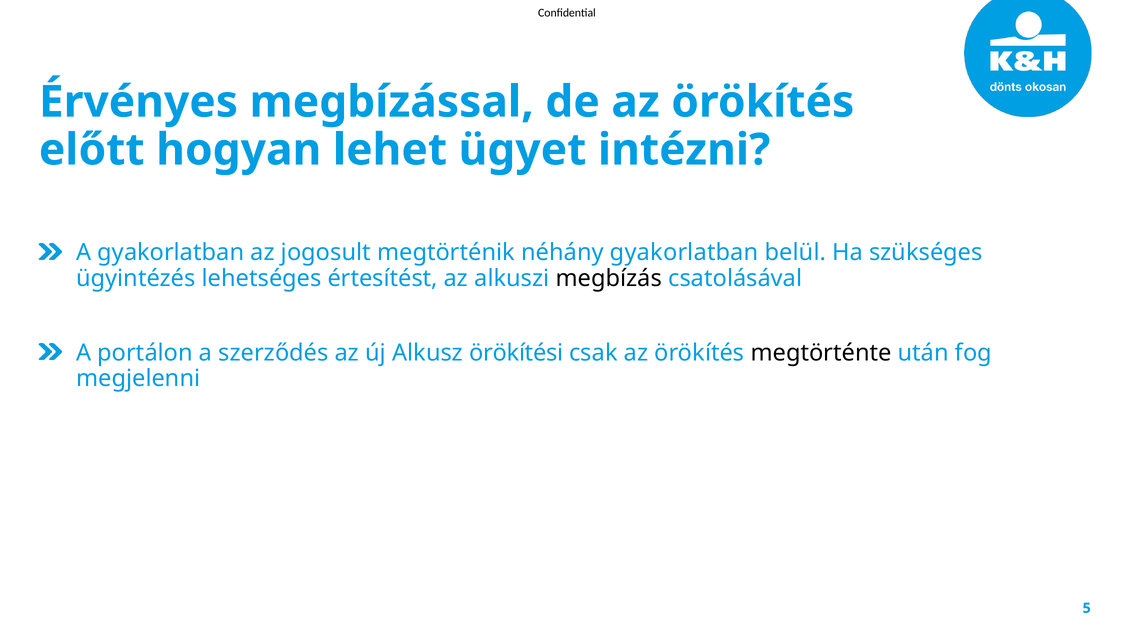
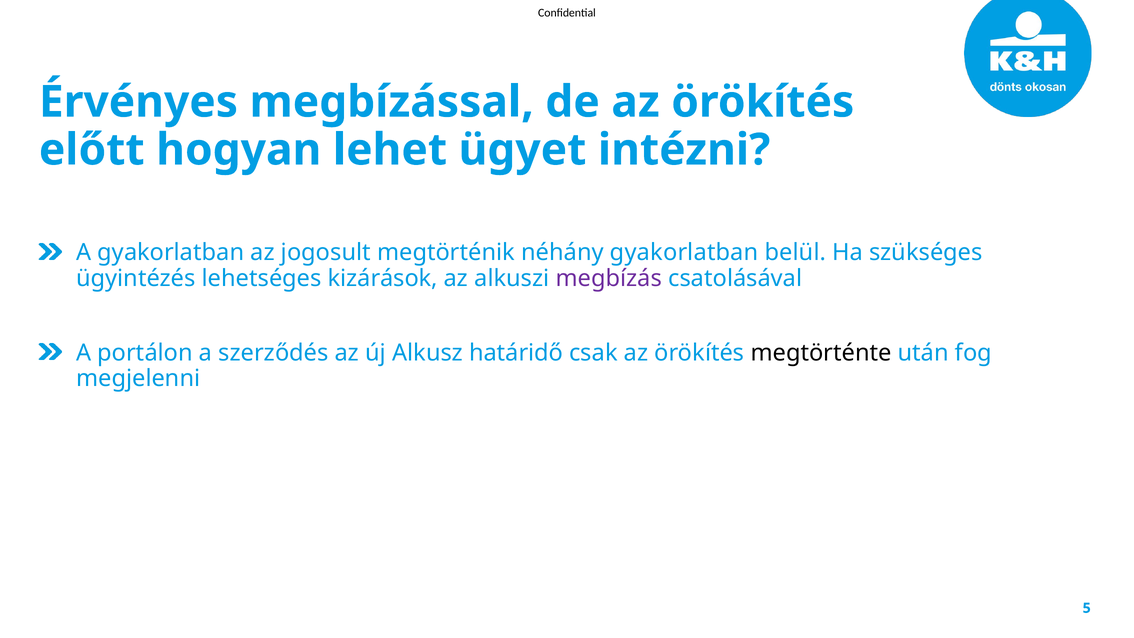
értesítést: értesítést -> kizárások (383, 278)
megbízás colour: black -> purple (609, 278)
örökítési: örökítési -> határidő (516, 353)
